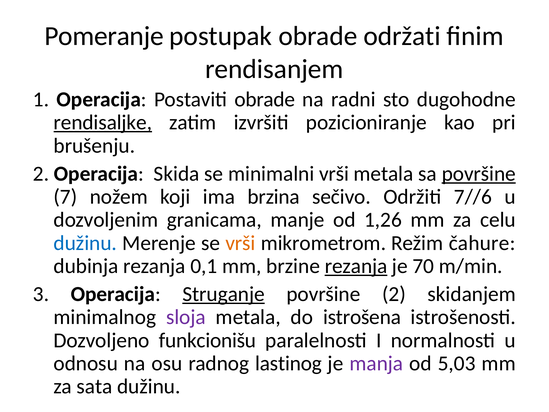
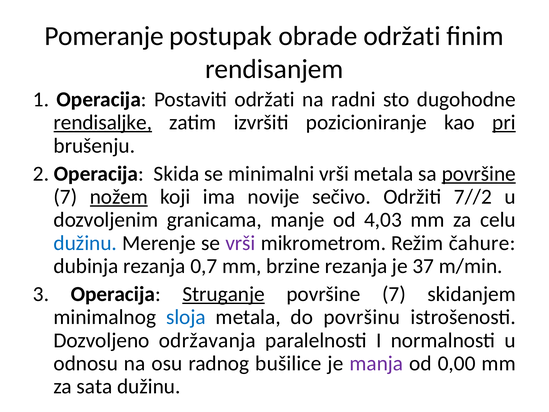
Postaviti obrade: obrade -> održati (265, 99)
pri underline: none -> present (504, 122)
nožem underline: none -> present (119, 197)
brzina: brzina -> novije (274, 197)
7//6: 7//6 -> 7//2 (473, 197)
1,26: 1,26 -> 4,03 (383, 220)
vrši colour: orange -> purple (240, 243)
0,1: 0,1 -> 0,7 (204, 266)
rezanja underline: present -> none (356, 266)
70: 70 -> 37 (423, 266)
2: 2 -> 7 (394, 294)
sloja colour: purple -> blue (186, 317)
istrošena: istrošena -> površinu (362, 317)
funkcionišu: funkcionišu -> održavanja (207, 340)
lastinog: lastinog -> bušilice (288, 363)
5,03: 5,03 -> 0,00 (457, 363)
